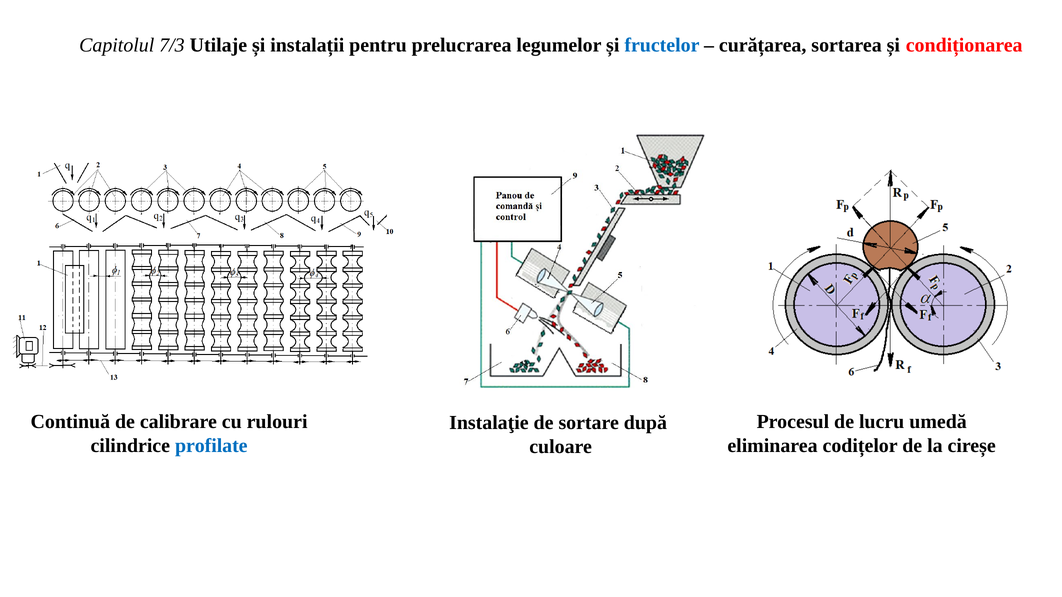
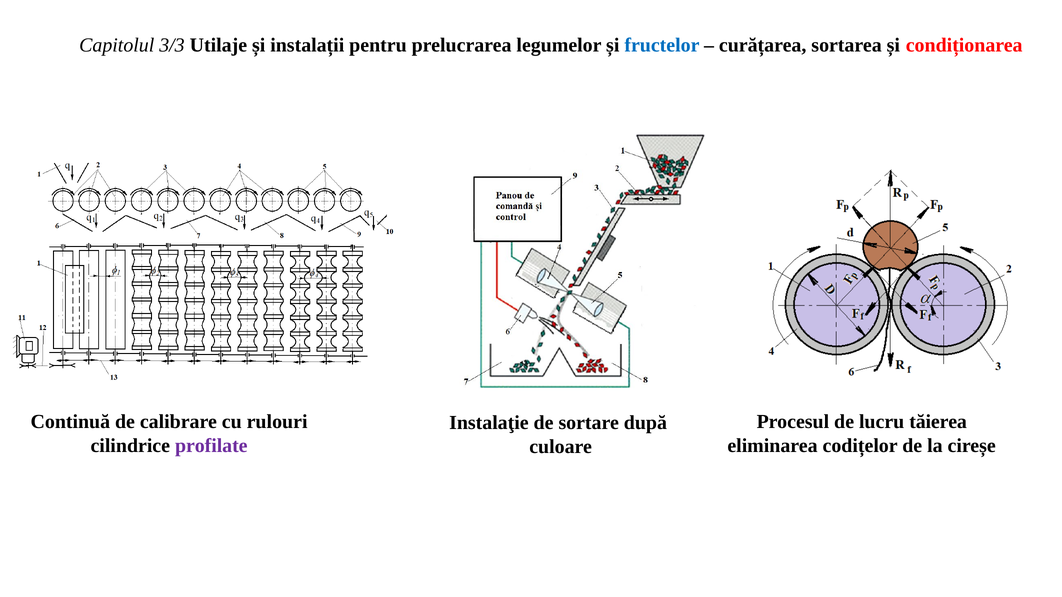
7/3: 7/3 -> 3/3 (172, 45)
umedă: umedă -> tăierea (938, 422)
profilate colour: blue -> purple (211, 446)
